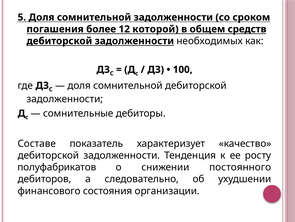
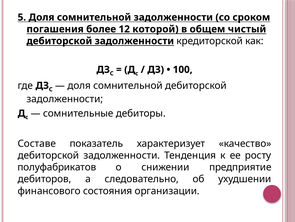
средств: средств -> чистый (247, 29)
необходимых: необходимых -> кредиторской (210, 41)
постоянного: постоянного -> предприятие (240, 167)
